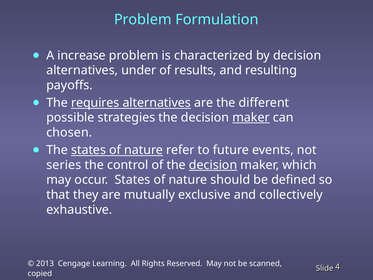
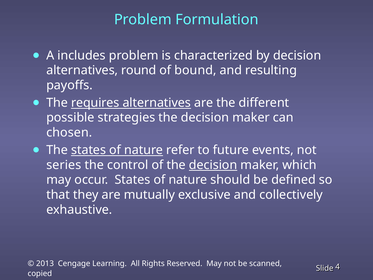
increase: increase -> includes (82, 55)
under: under -> round (139, 70)
results: results -> bound (195, 70)
maker underline: present -> none (251, 118)
